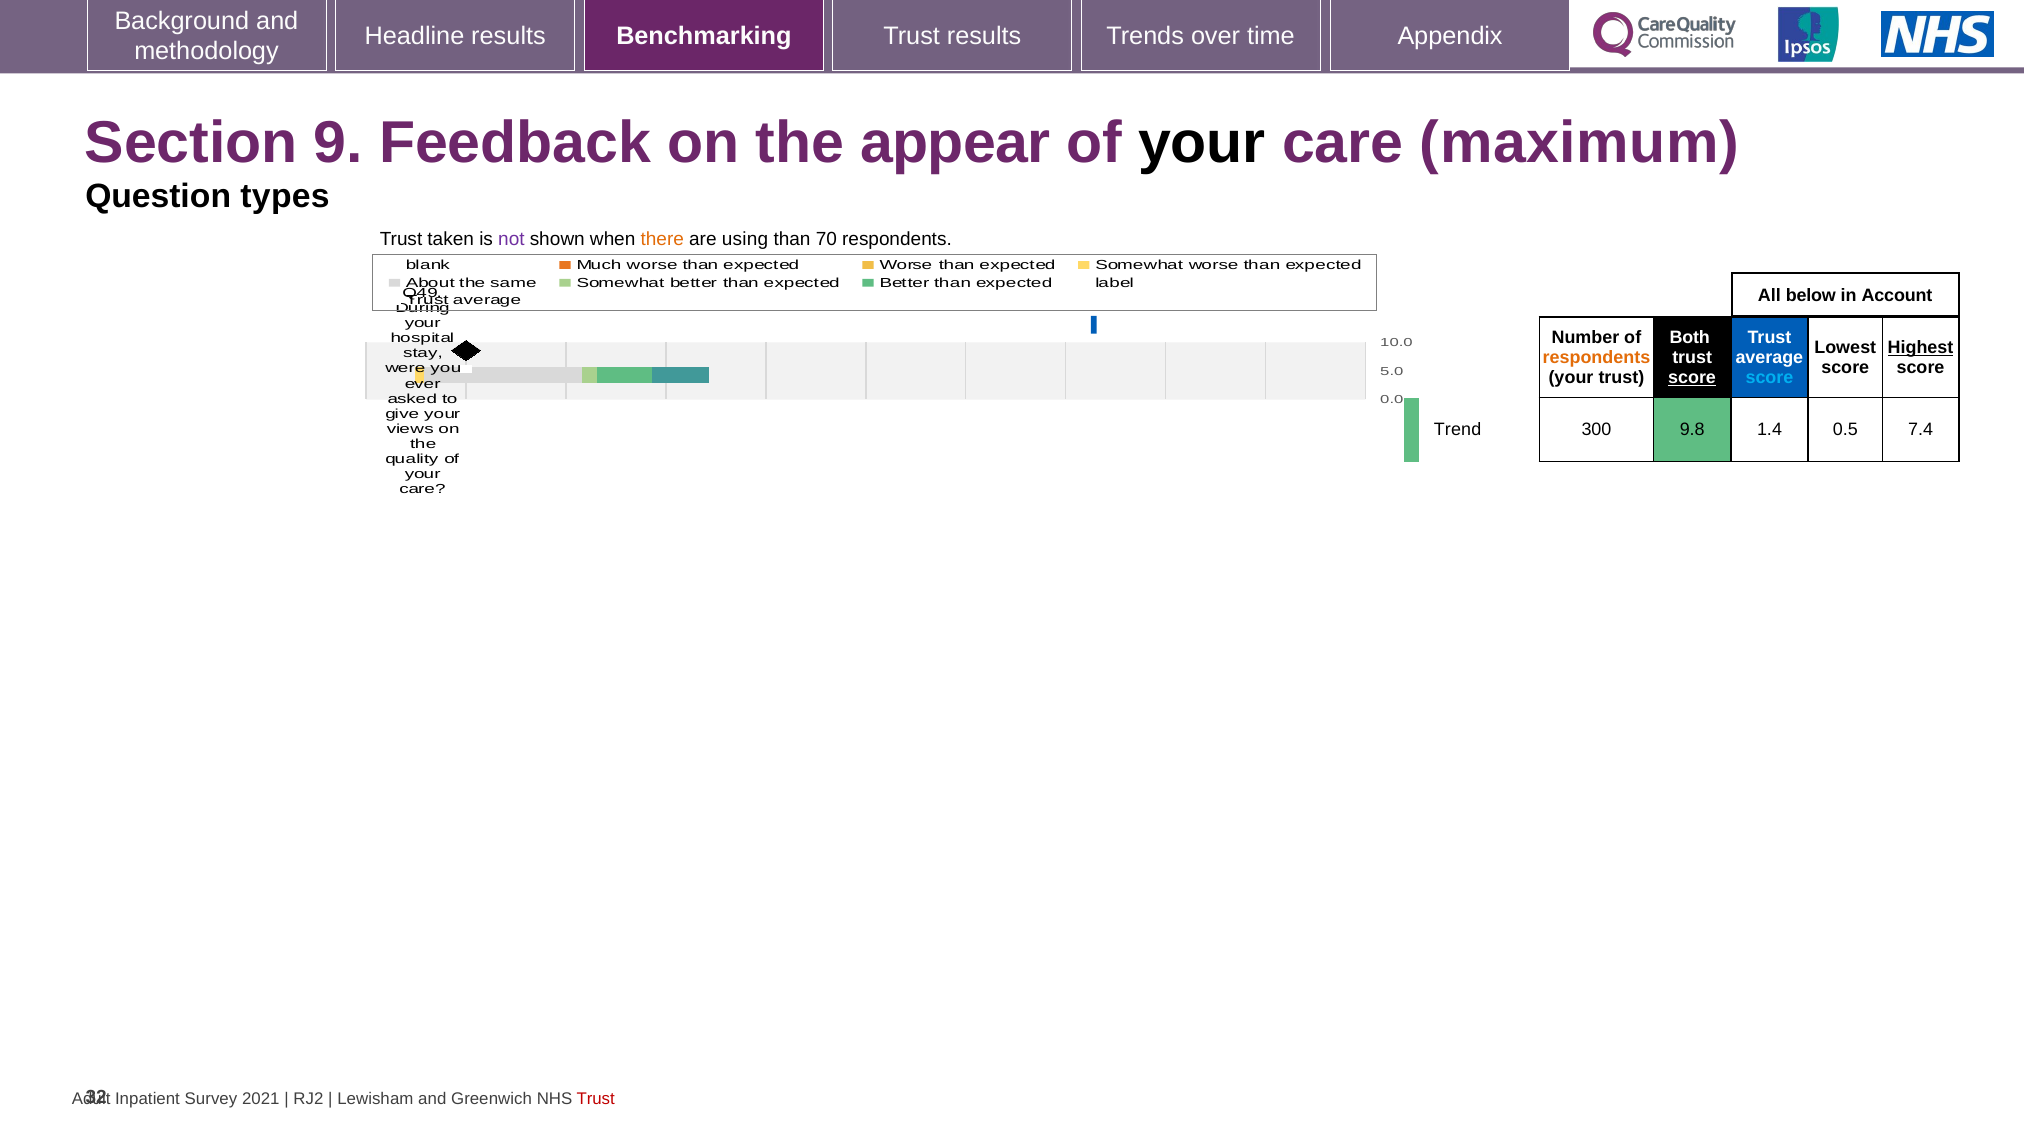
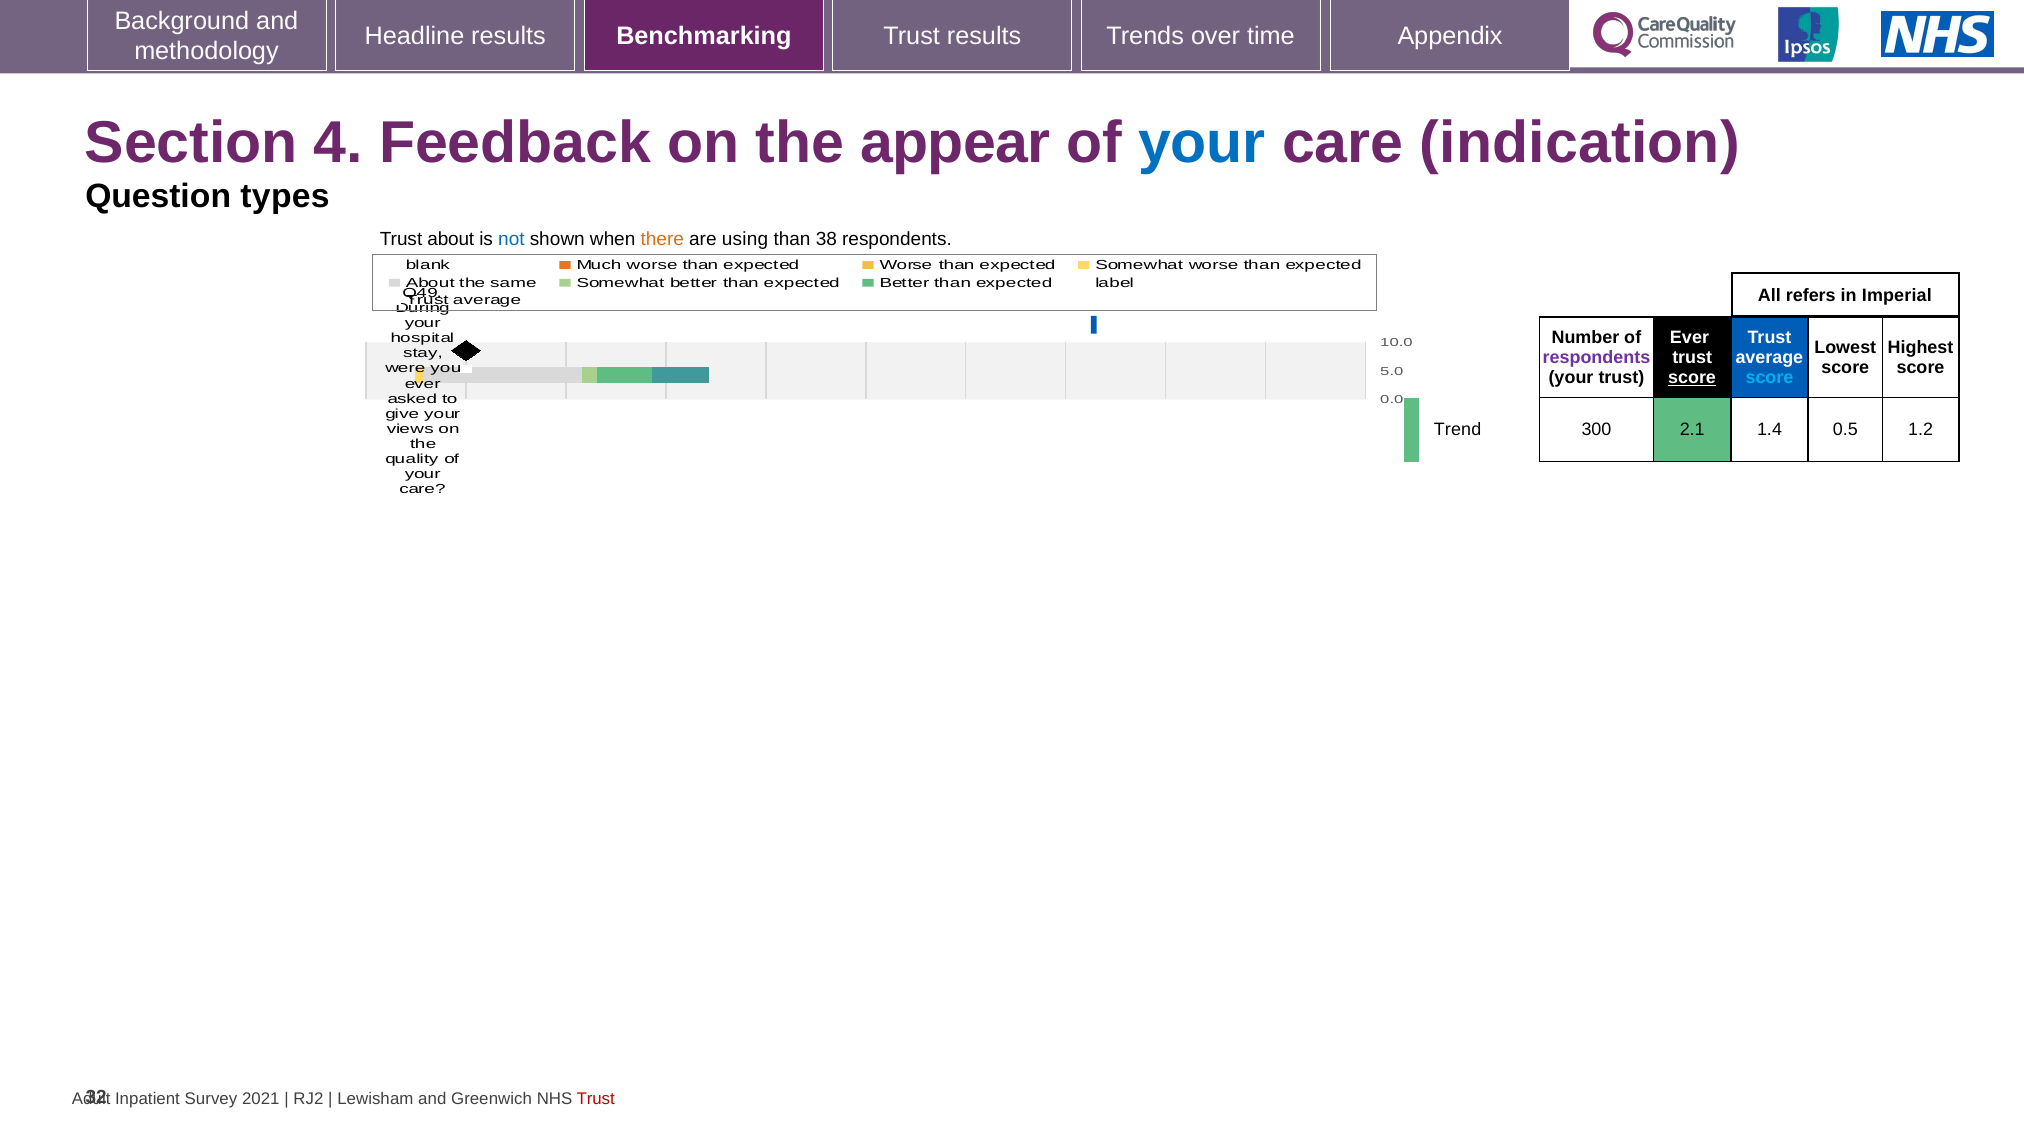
9: 9 -> 4 (338, 143)
your colour: black -> blue (1202, 143)
maximum: maximum -> indication (1580, 143)
Trust taken: taken -> about (451, 240)
not colour: purple -> blue (511, 240)
70: 70 -> 38 (826, 240)
below: below -> refers (1811, 296)
Account: Account -> Imperial (1897, 296)
Both: Both -> Ever (1690, 338)
Highest underline: present -> none (1921, 348)
respondents colour: orange -> purple (1596, 358)
9.8: 9.8 -> 2.1 (1692, 430)
7.4: 7.4 -> 1.2 (1921, 430)
